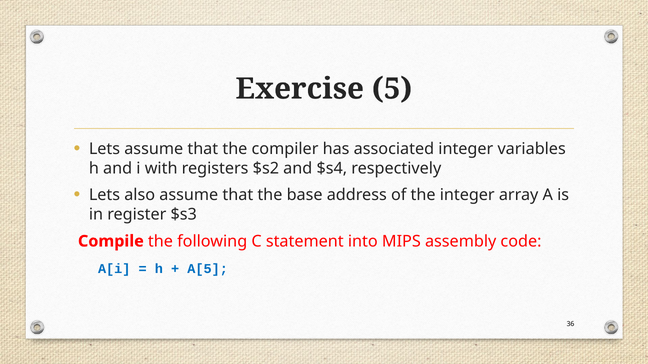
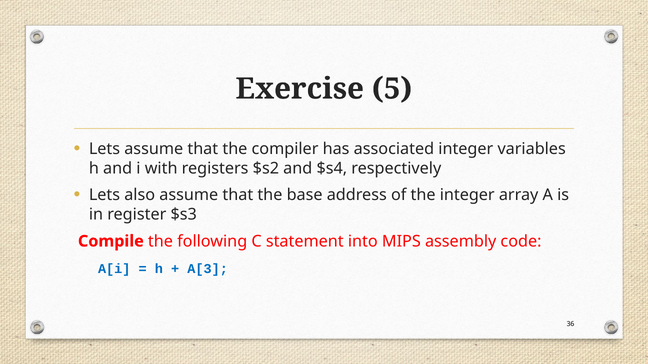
A[5: A[5 -> A[3 (208, 269)
